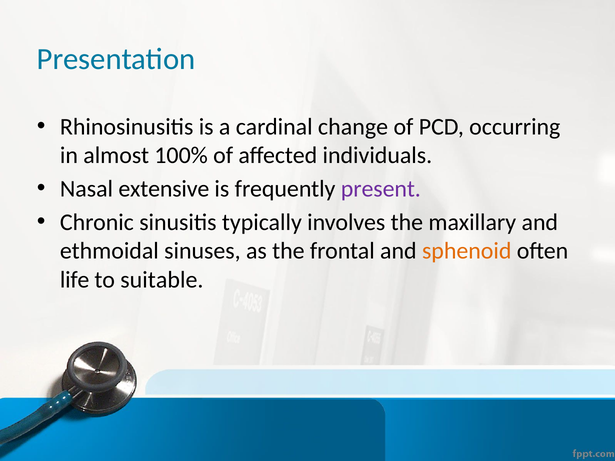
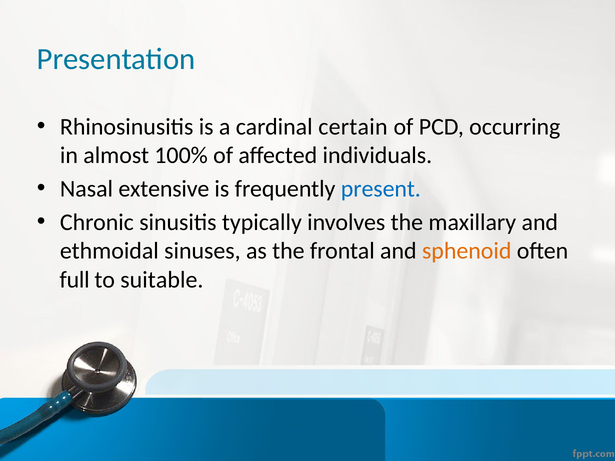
change: change -> certain (353, 127)
present colour: purple -> blue (381, 189)
life: life -> full (75, 280)
